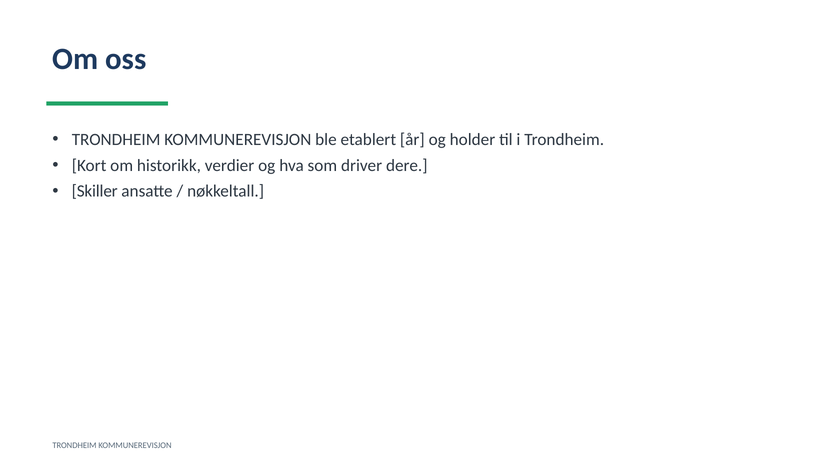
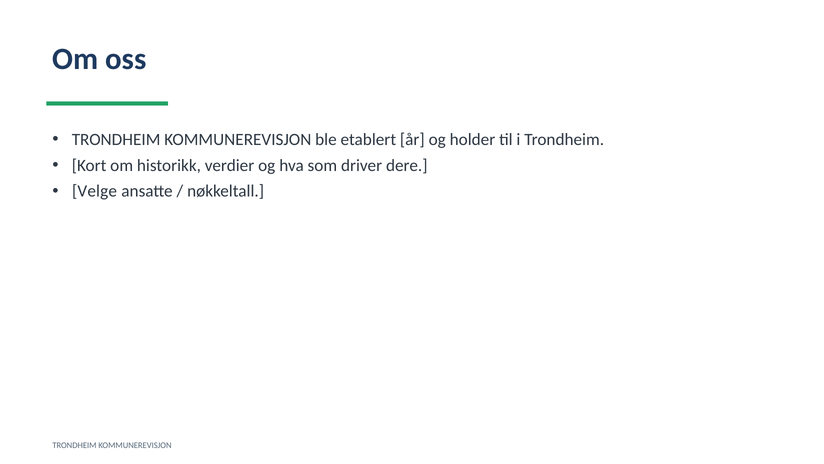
Skiller: Skiller -> Velge (95, 191)
